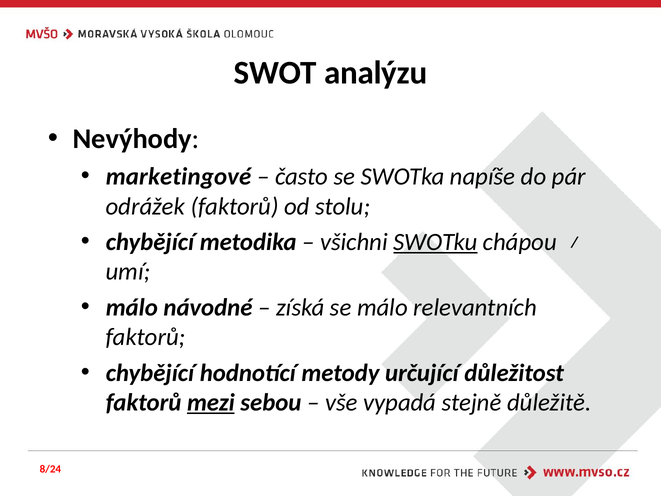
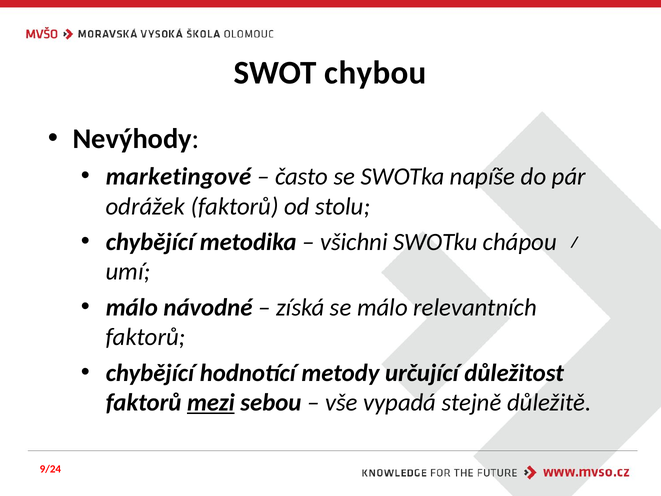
analýzu: analýzu -> chybou (375, 73)
SWOTku underline: present -> none (435, 242)
8/24: 8/24 -> 9/24 (50, 469)
